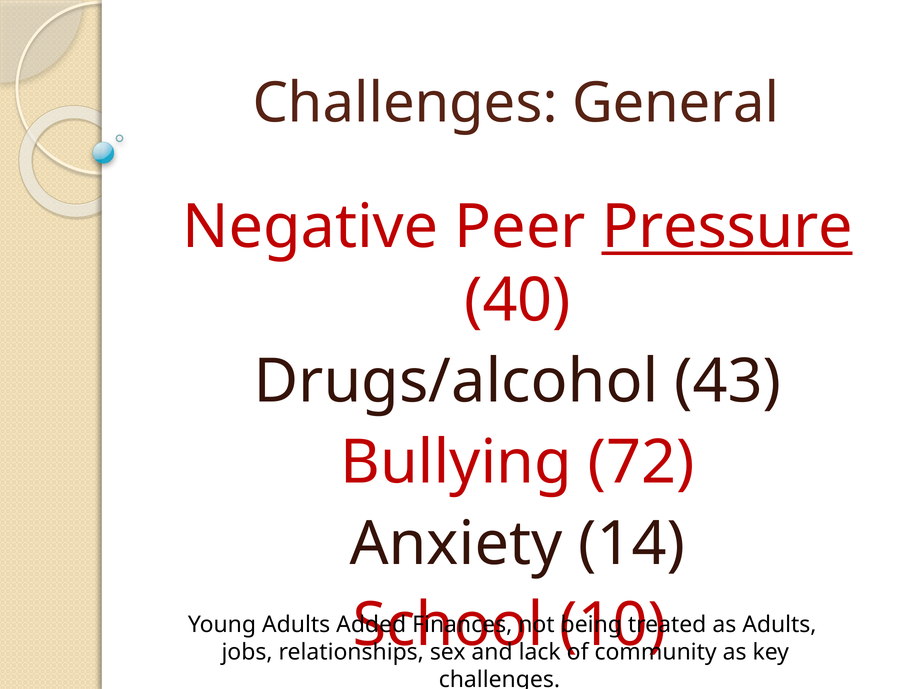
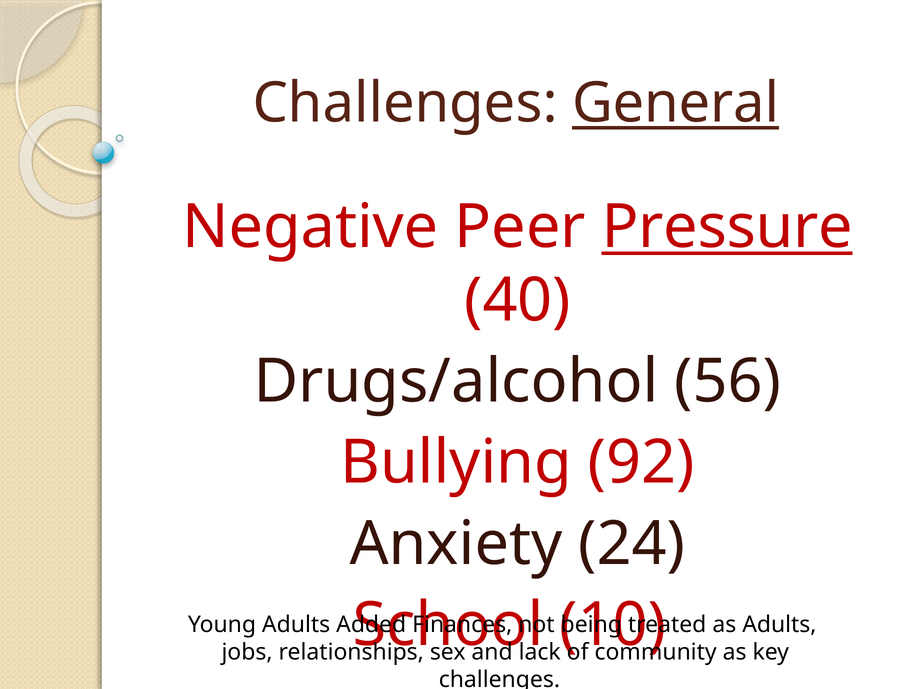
General underline: none -> present (676, 104)
43: 43 -> 56 (728, 382)
72: 72 -> 92 (641, 463)
14: 14 -> 24 (632, 544)
